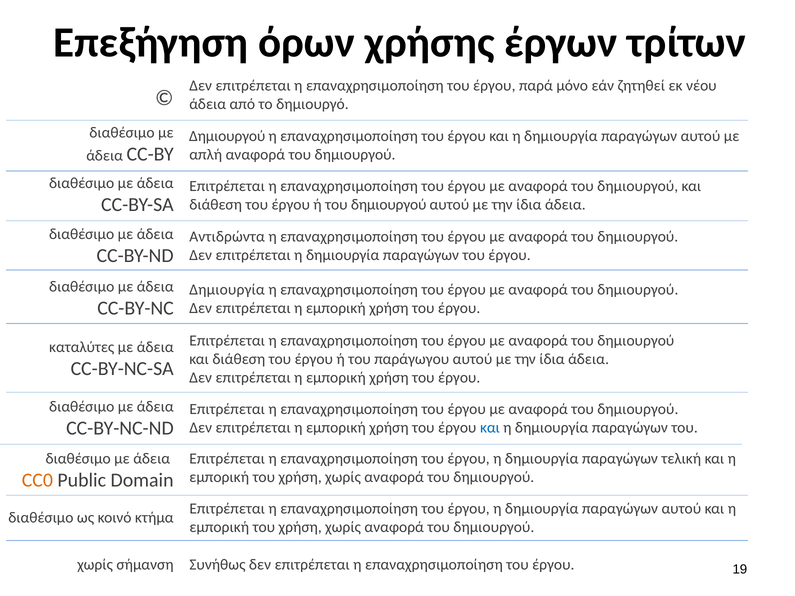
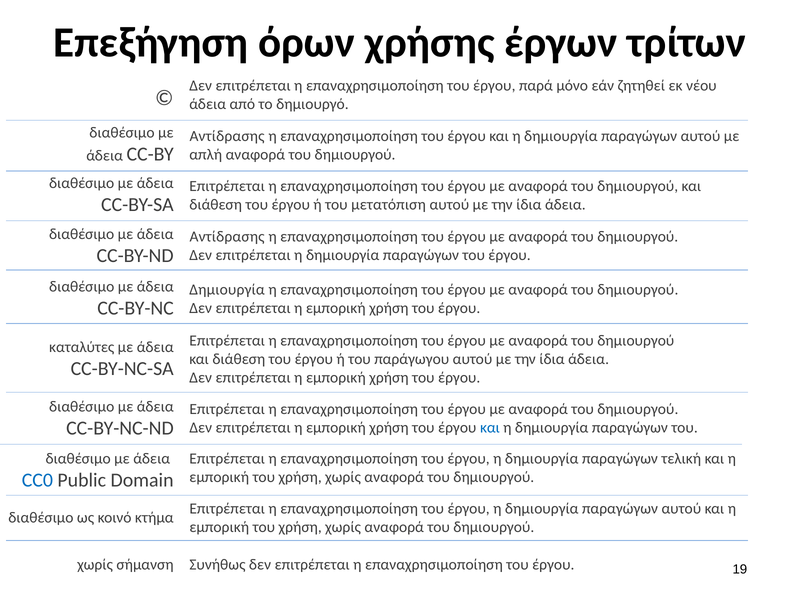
Δημιουργού: Δημιουργού -> Αντίδρασης (227, 136)
ή του δημιουργού: δημιουργού -> μετατόπιση (389, 205)
Αντιδρώντα: Αντιδρώντα -> Αντίδρασης (227, 237)
CC0 colour: orange -> blue (37, 480)
